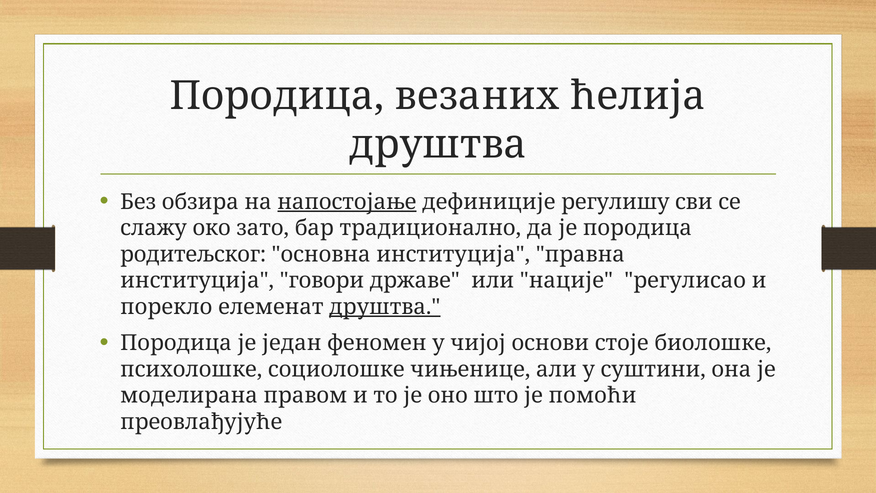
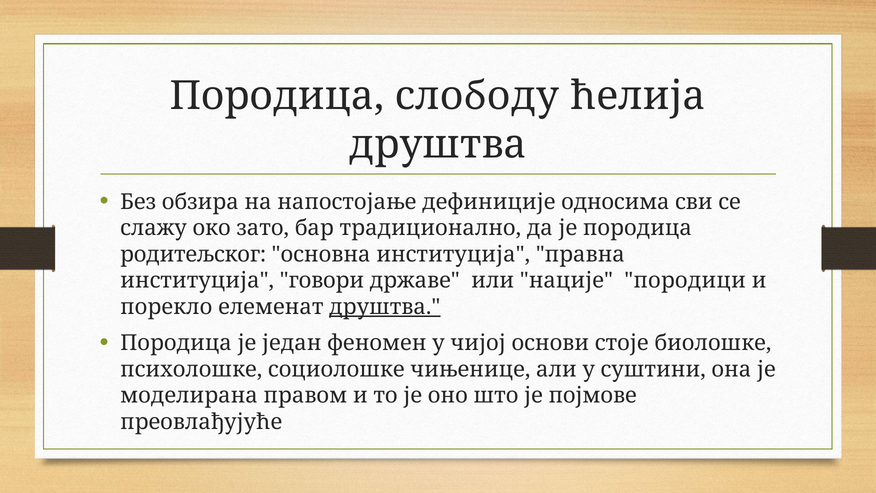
везаних: везаних -> слободу (477, 96)
напостојање underline: present -> none (347, 202)
регулишу: регулишу -> односима (615, 202)
регулисао: регулисао -> породици (685, 281)
помоћи: помоћи -> појмове (593, 396)
